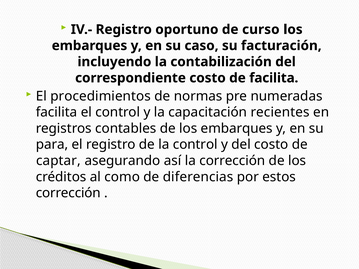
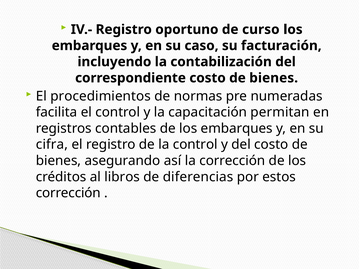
correspondiente costo de facilita: facilita -> bienes (274, 78)
recientes: recientes -> permitan (280, 112)
para: para -> cifra (52, 145)
captar: captar -> bienes (58, 161)
como: como -> libros (122, 177)
